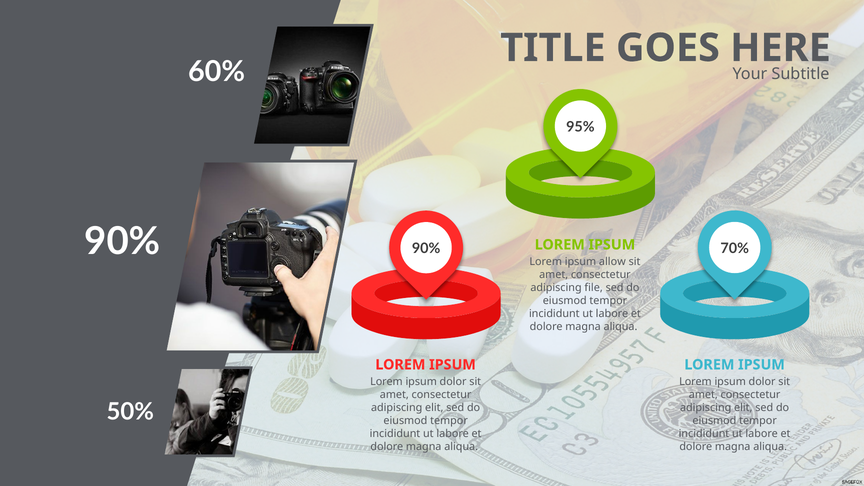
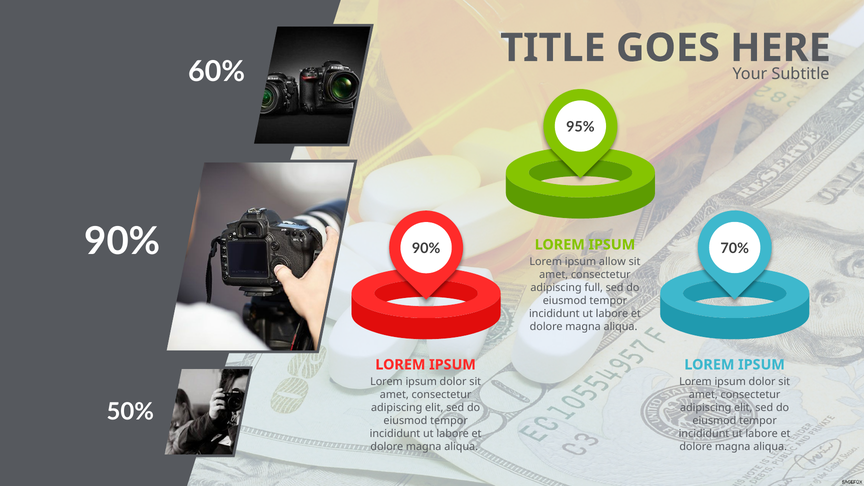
file: file -> full (594, 288)
